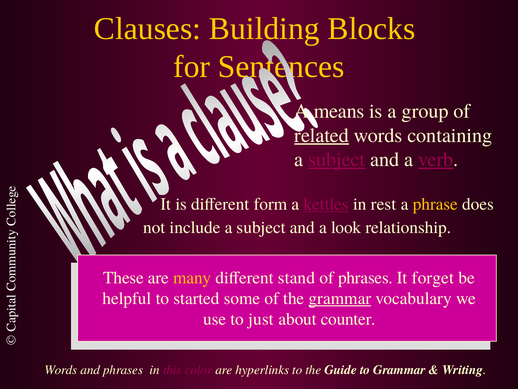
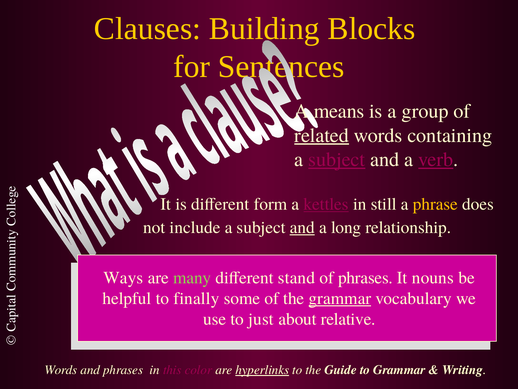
rest: rest -> still (384, 204)
and underline: none -> present (302, 227)
look: look -> long (346, 227)
These: These -> Ways (123, 277)
many colour: yellow -> light green (192, 277)
forget: forget -> nouns (433, 277)
started: started -> finally (196, 298)
counter: counter -> relative (348, 319)
hyperlinks underline: none -> present (262, 369)
